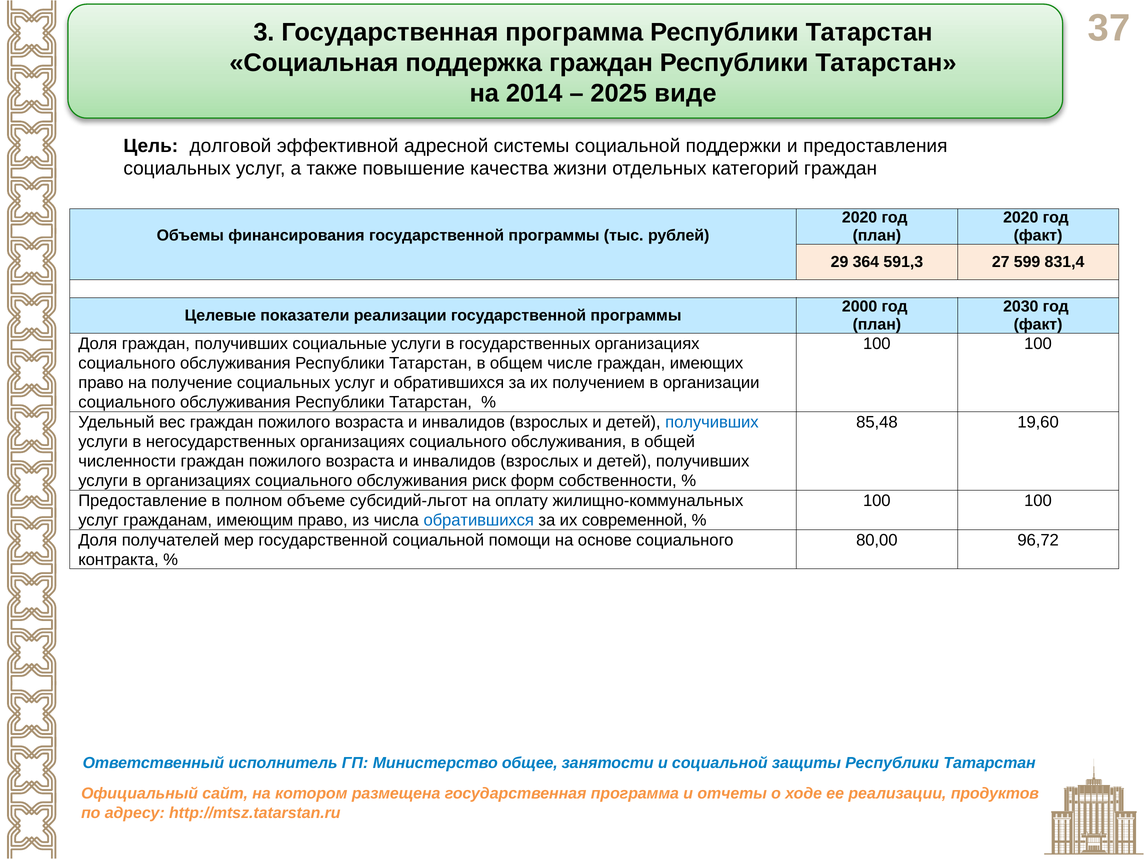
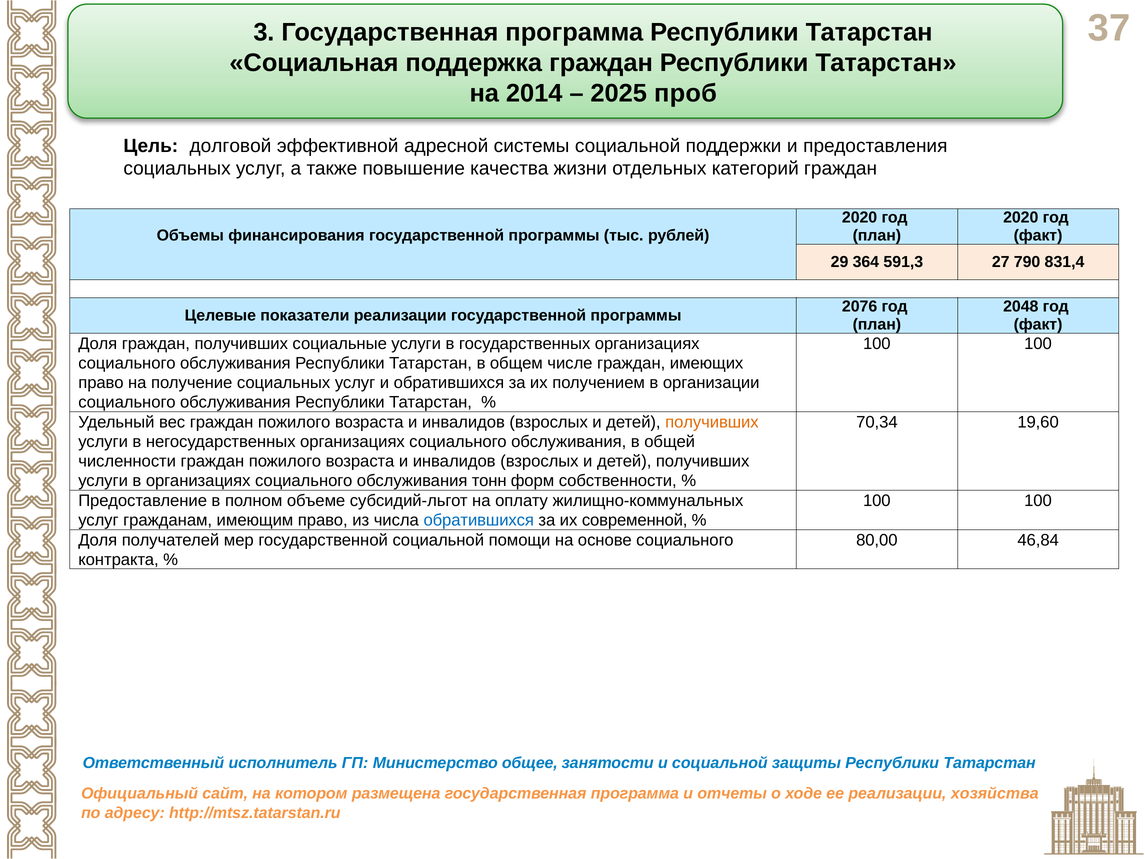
виде: виде -> проб (685, 93)
599: 599 -> 790 (1027, 262)
2000: 2000 -> 2076 (860, 306)
2030: 2030 -> 2048 (1021, 306)
получивших colour: blue -> orange (712, 422)
85,48: 85,48 -> 70,34 (877, 422)
риск: риск -> тонн (489, 481)
96,72: 96,72 -> 46,84 (1038, 540)
продуктов: продуктов -> хозяйства (995, 793)
